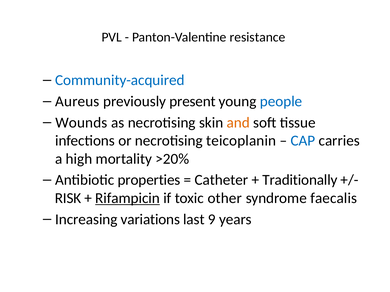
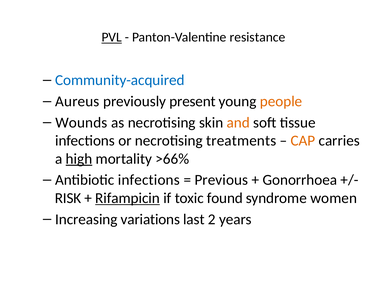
PVL underline: none -> present (112, 37)
people colour: blue -> orange (281, 102)
teicoplanin: teicoplanin -> treatments (241, 141)
CAP colour: blue -> orange (303, 141)
high underline: none -> present (79, 159)
>20%: >20% -> >66% (172, 159)
Antibiotic properties: properties -> infections (149, 180)
Catheter: Catheter -> Previous (221, 180)
Traditionally: Traditionally -> Gonorrhoea (300, 180)
other: other -> found (225, 198)
faecalis: faecalis -> women (334, 198)
9: 9 -> 2 (212, 220)
